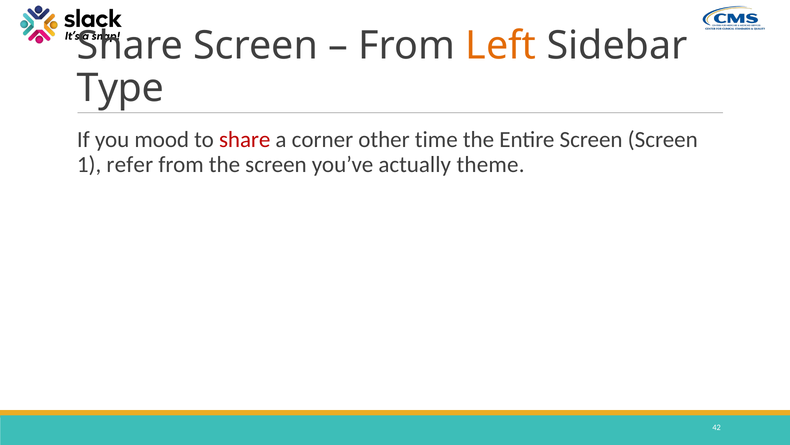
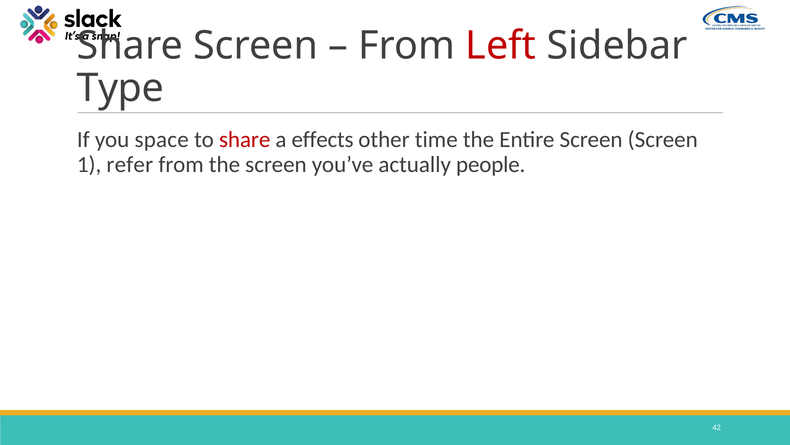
Left colour: orange -> red (501, 45)
mood: mood -> space (162, 140)
corner: corner -> effects (323, 140)
theme: theme -> people (491, 165)
